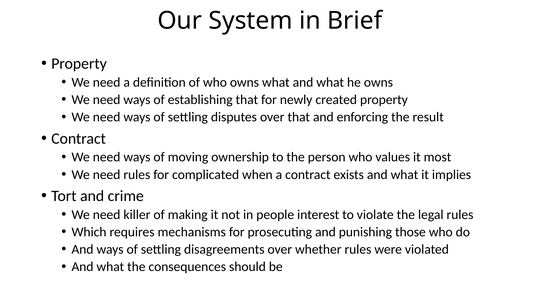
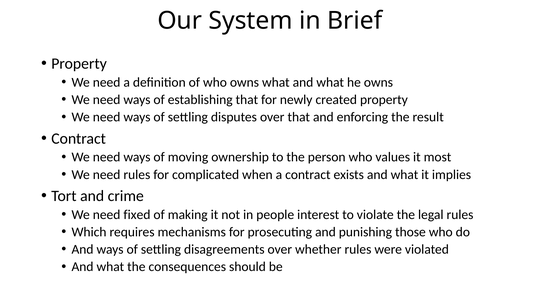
killer: killer -> fixed (137, 214)
